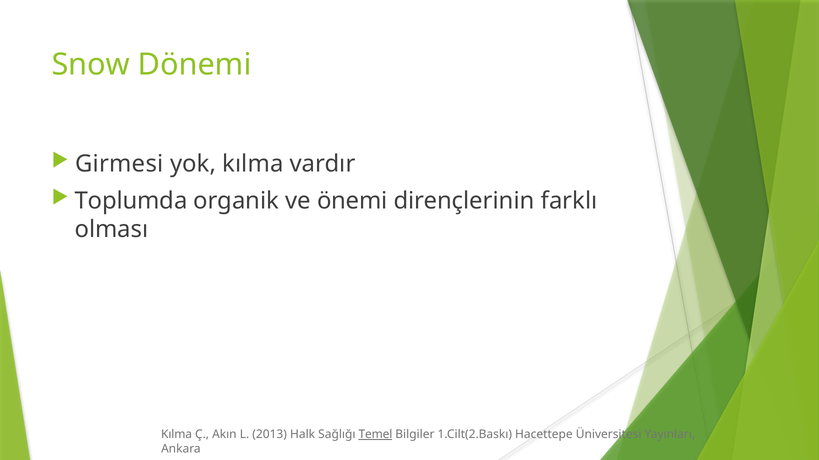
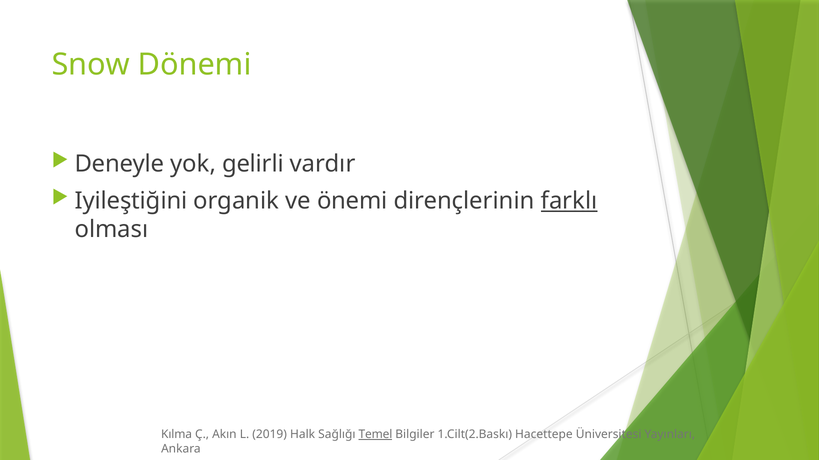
Girmesi: Girmesi -> Deneyle (120, 164)
yok kılma: kılma -> gelirli (253, 164)
Toplumda: Toplumda -> Iyileştiğini (131, 201)
farklı underline: none -> present (569, 201)
2013: 2013 -> 2019 (270, 435)
